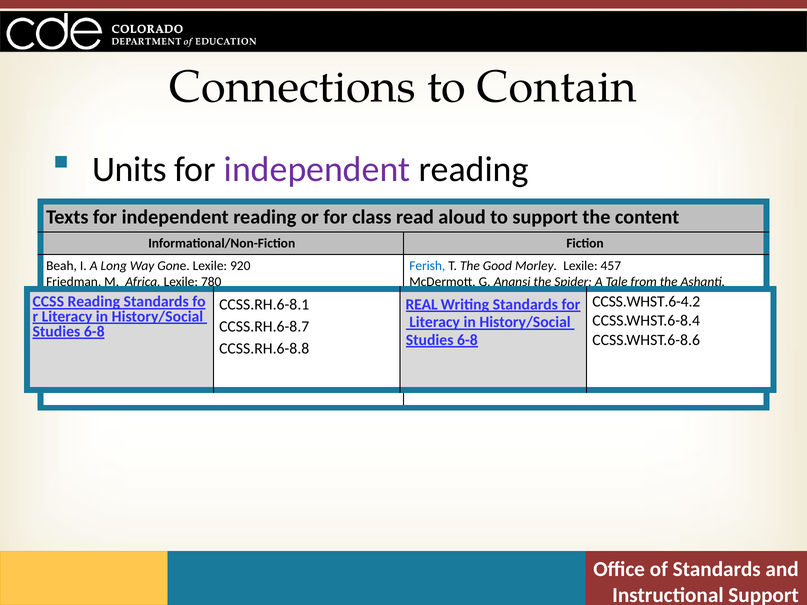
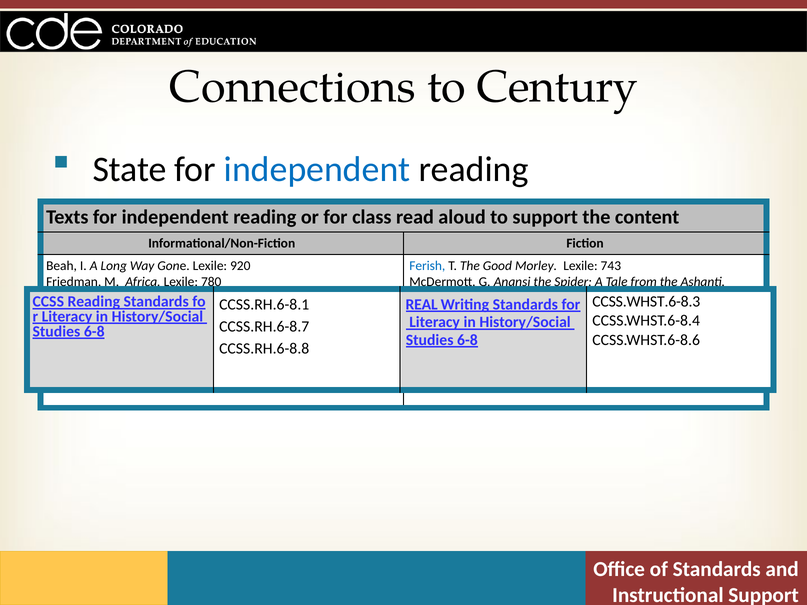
Contain: Contain -> Century (557, 87)
Units: Units -> State (130, 169)
independent colour: purple -> blue (317, 169)
457: 457 -> 743 (611, 266)
CCSS.WHST.6-4.2: CCSS.WHST.6-4.2 -> CCSS.WHST.6-8.3 (646, 302)
